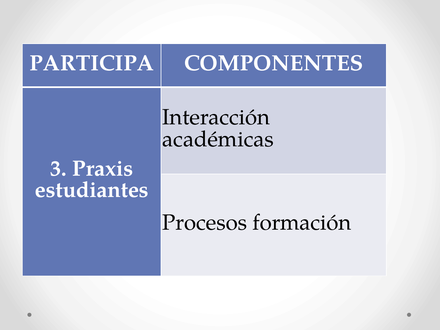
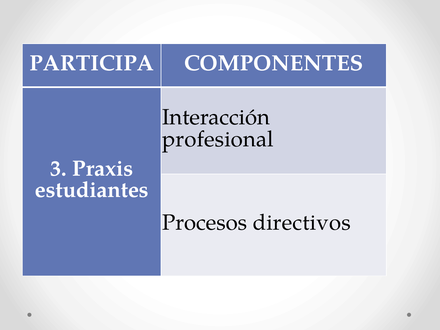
académicas: académicas -> profesional (218, 139)
formación: formación -> directivos (302, 223)
